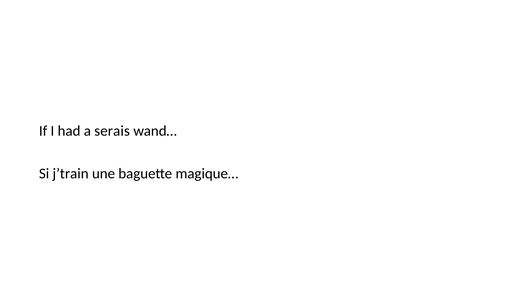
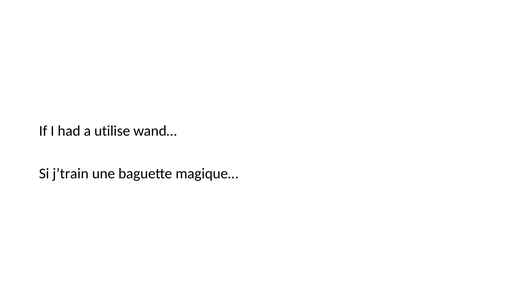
serais: serais -> utilise (112, 131)
